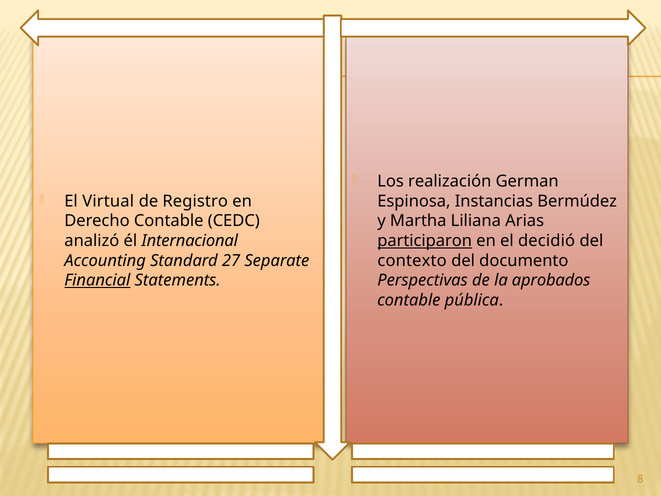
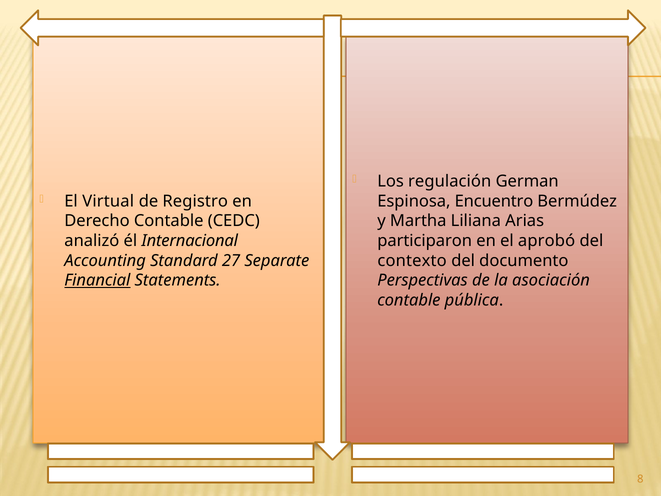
realización: realización -> regulación (450, 181)
Instancias: Instancias -> Encuentro (494, 201)
participaron underline: present -> none (425, 241)
decidió: decidió -> aprobó (547, 241)
aprobados: aprobados -> asociación (551, 280)
